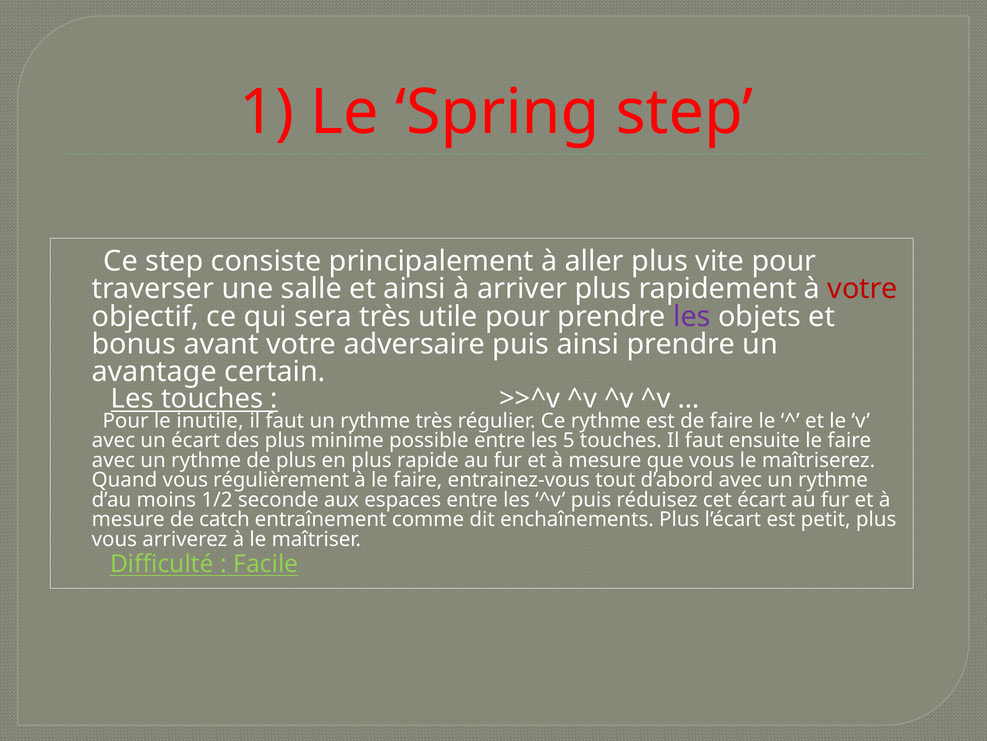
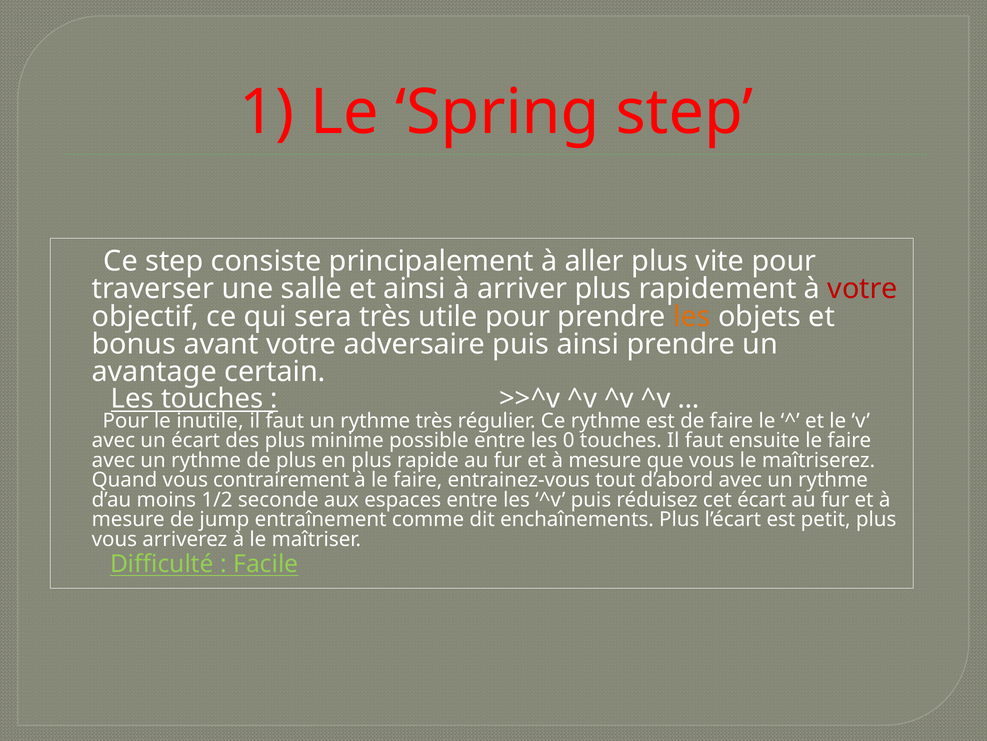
les colour: purple -> orange (692, 316)
5: 5 -> 0 (569, 440)
régulièrement: régulièrement -> contrairement (281, 480)
catch: catch -> jump (224, 519)
